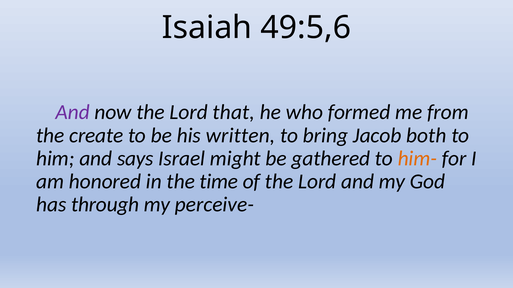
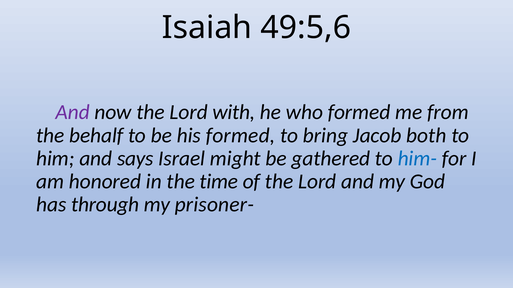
that: that -> with (234, 113)
create: create -> behalf (96, 136)
his written: written -> formed (240, 136)
him- colour: orange -> blue (417, 159)
perceive-: perceive- -> prisoner- (214, 205)
